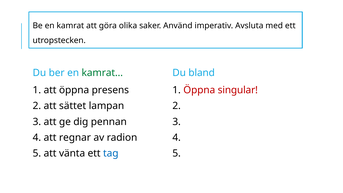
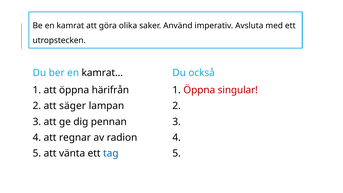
kamrat… colour: green -> black (102, 73)
bland: bland -> också (202, 73)
presens: presens -> härifrån (110, 90)
sättet: sättet -> säger (73, 106)
